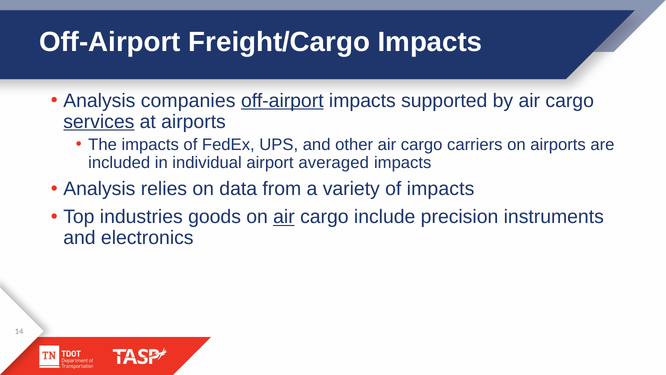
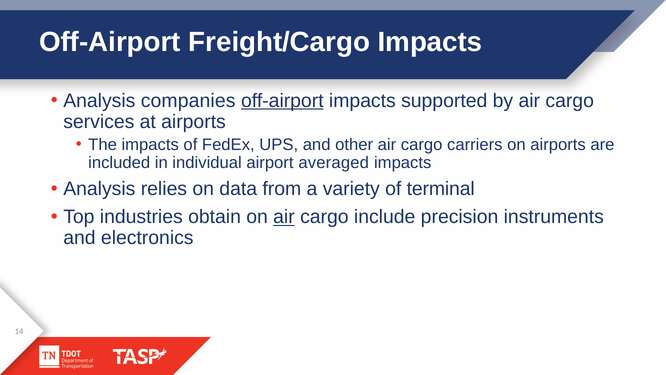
services underline: present -> none (99, 122)
of impacts: impacts -> terminal (441, 189)
goods: goods -> obtain (215, 217)
